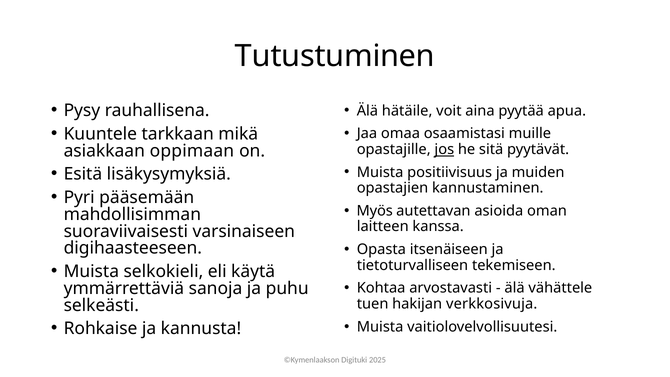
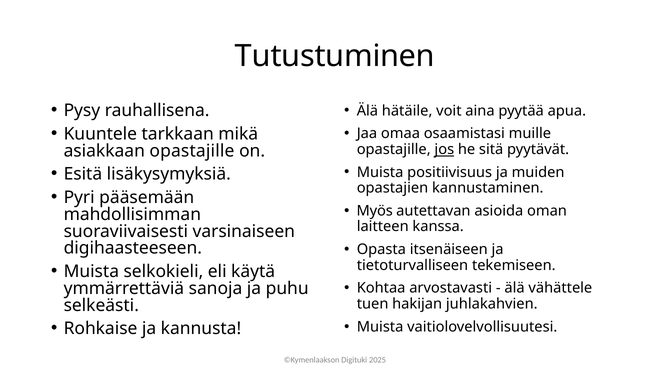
asiakkaan oppimaan: oppimaan -> opastajille (192, 151)
verkkosivuja: verkkosivuja -> juhlakahvien (492, 304)
